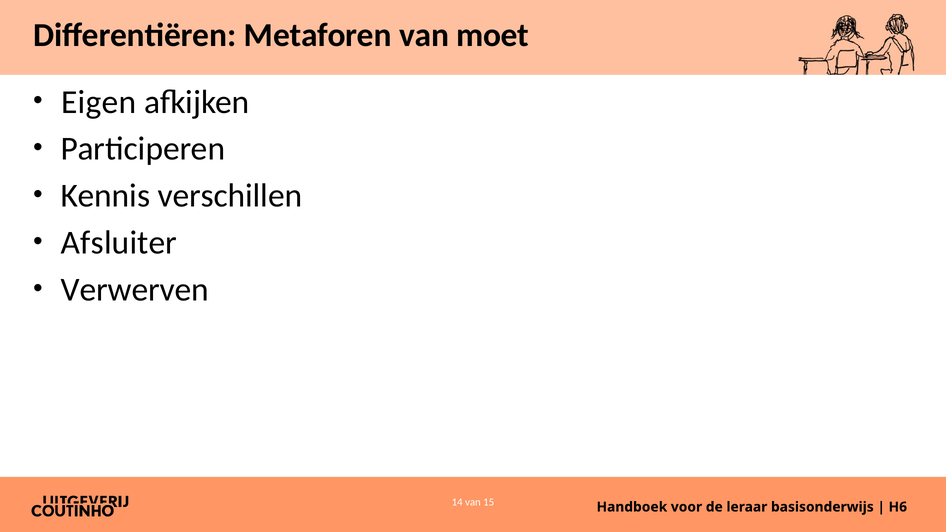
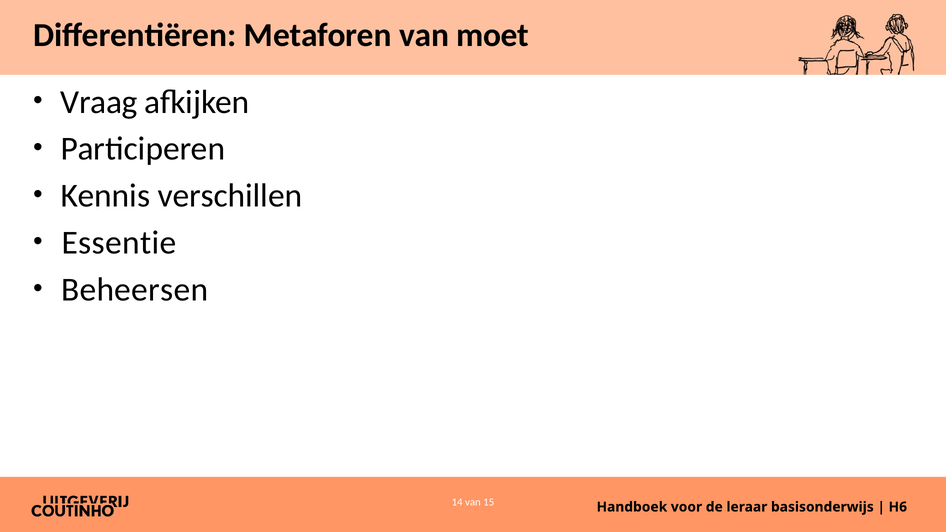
Eigen: Eigen -> Vraag (99, 102)
Afsluiter: Afsluiter -> Essentie (119, 243)
Verwerven: Verwerven -> Beheersen (135, 290)
